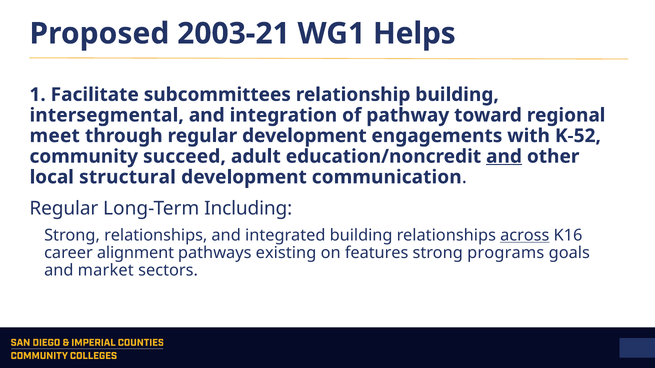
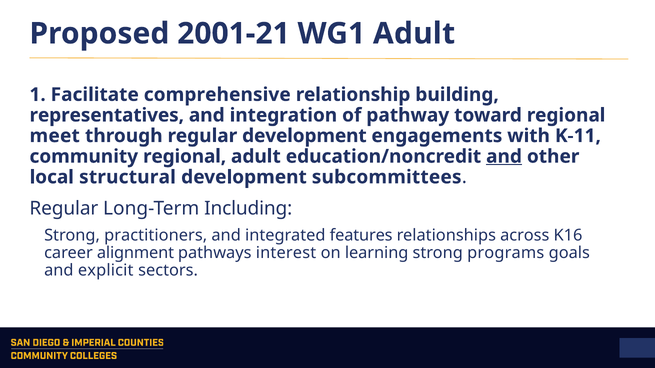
2003-21: 2003-21 -> 2001-21 (233, 34)
WG1 Helps: Helps -> Adult (414, 34)
subcommittees: subcommittees -> comprehensive (217, 95)
intersegmental: intersegmental -> representatives (107, 115)
K-52: K-52 -> K-11 (578, 136)
community succeed: succeed -> regional (185, 157)
communication: communication -> subcommittees (387, 177)
Strong relationships: relationships -> practitioners (156, 235)
integrated building: building -> features (361, 235)
across underline: present -> none (525, 235)
existing: existing -> interest (286, 253)
features: features -> learning (377, 253)
market: market -> explicit (106, 271)
